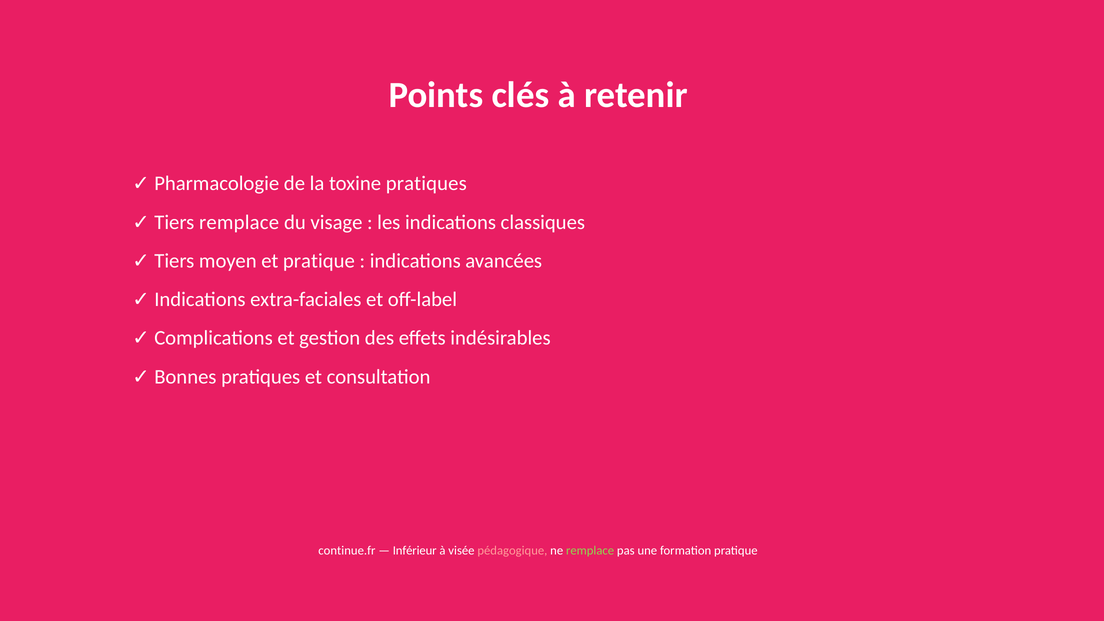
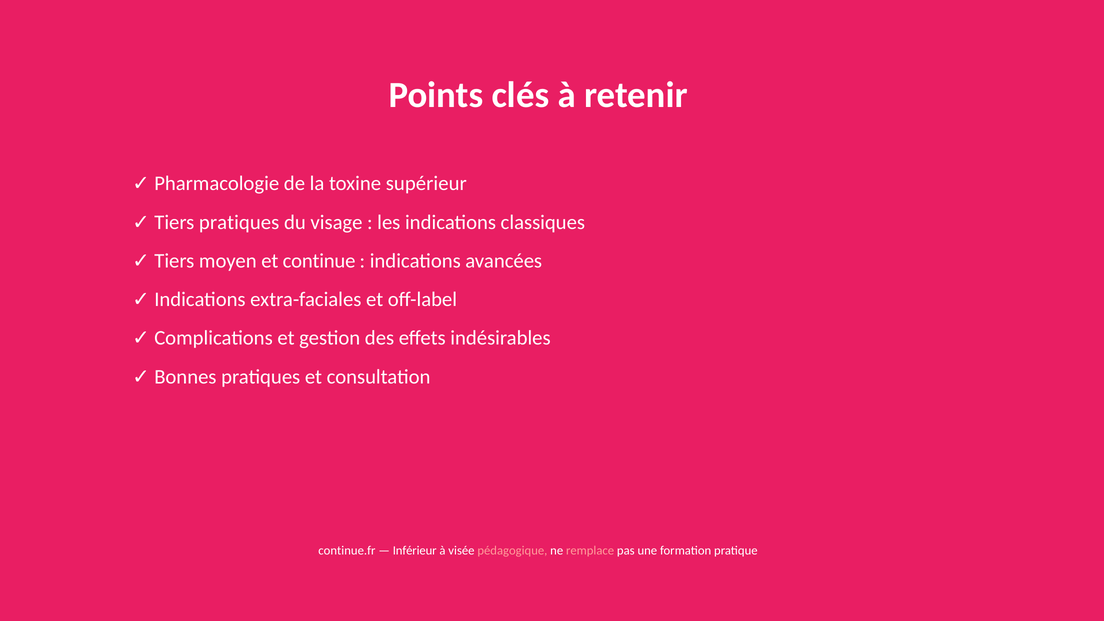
toxine pratiques: pratiques -> supérieur (426, 184)
remplace: remplace -> pratiques (239, 222)
et pratique: pratique -> continue (319, 261)
remplace colour: light green -> pink (590, 551)
